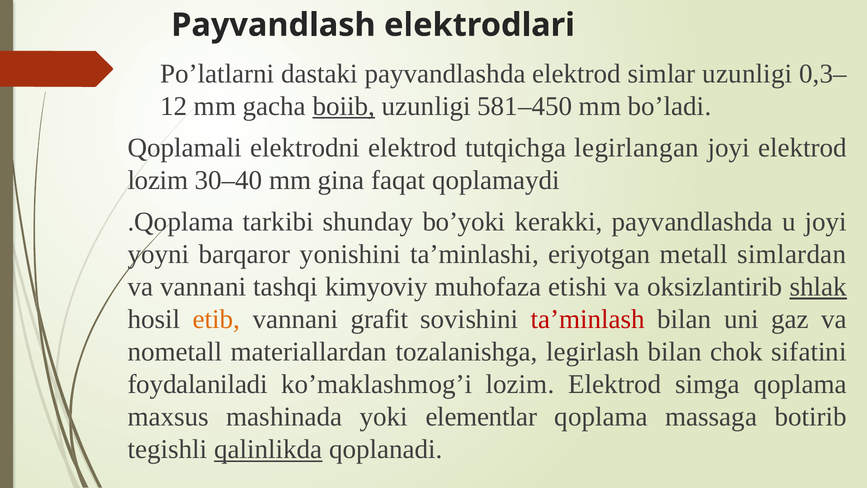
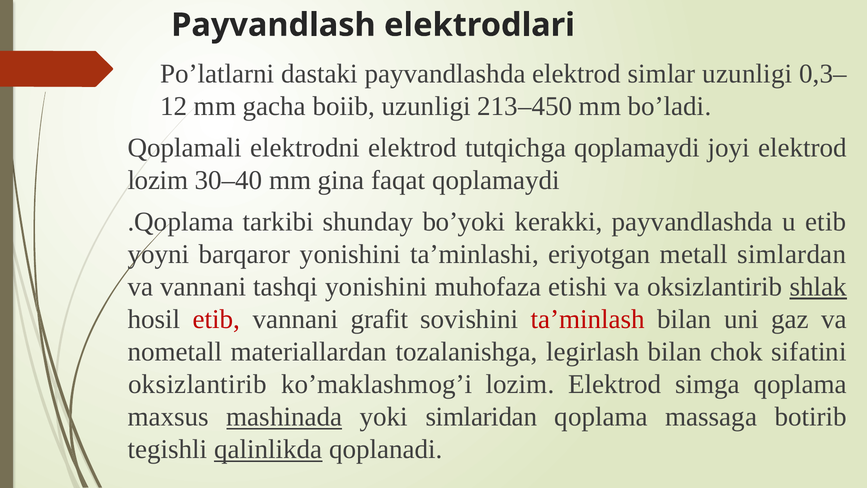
boiib underline: present -> none (344, 106)
581–450: 581–450 -> 213–450 (525, 106)
tutqichga legirlangan: legirlangan -> qoplamaydi (637, 148)
u joyi: joyi -> etib (826, 222)
tashqi kimyoviy: kimyoviy -> yonishini (376, 287)
etib colour: orange -> red (216, 319)
foydalaniladi: foydalaniladi -> oksizlantirib (197, 384)
mashinada underline: none -> present (284, 417)
elementlar: elementlar -> simlaridan (481, 417)
